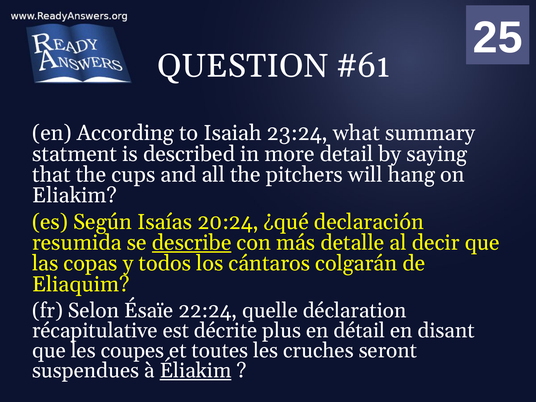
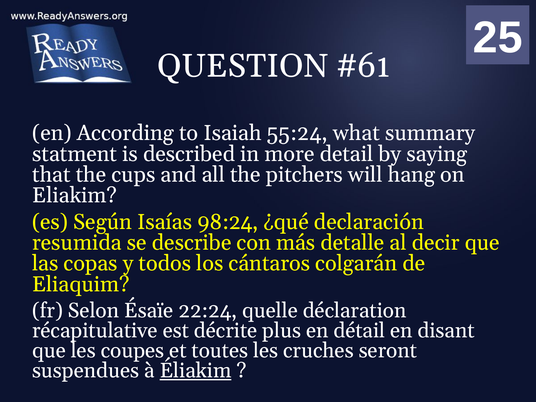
23:24: 23:24 -> 55:24 (297, 133)
20:24: 20:24 -> 98:24 (228, 222)
describe underline: present -> none (192, 243)
